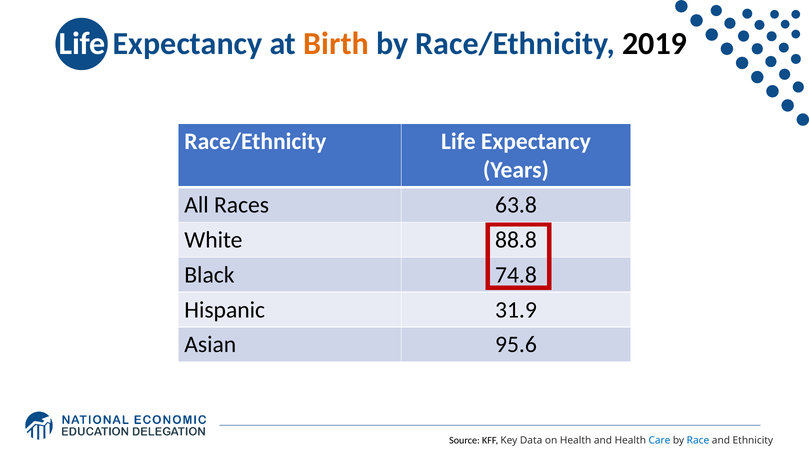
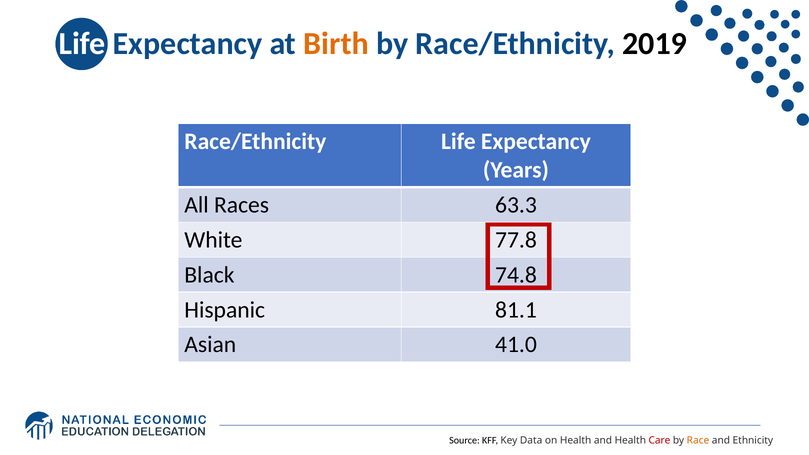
63.8: 63.8 -> 63.3 (516, 205)
88.8: 88.8 -> 77.8 (516, 240)
31.9: 31.9 -> 81.1 (516, 310)
95.6: 95.6 -> 41.0 (516, 345)
Care colour: blue -> red (659, 441)
Race colour: blue -> orange (698, 441)
